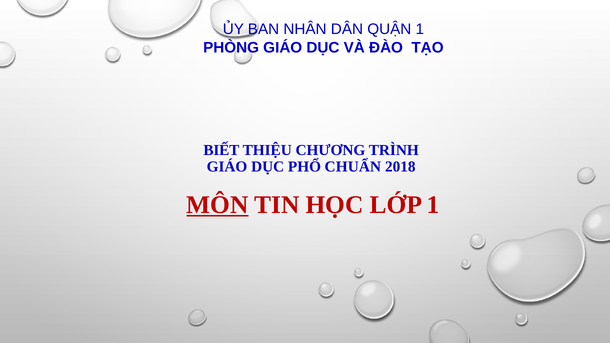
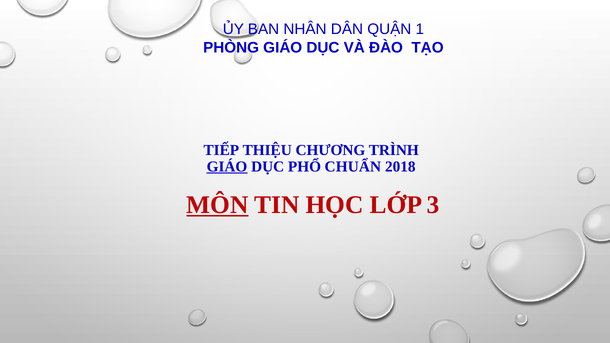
BIẾT: BIẾT -> TIẾP (221, 150)
GIÁO underline: none -> present (227, 167)
LỚP 1: 1 -> 3 (433, 205)
